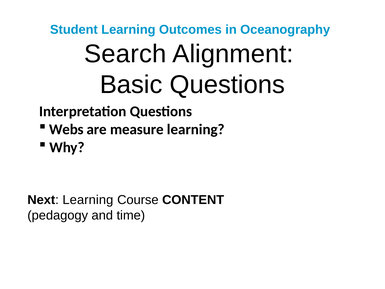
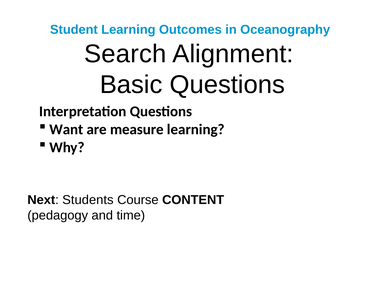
Webs: Webs -> Want (66, 129)
Next Learning: Learning -> Students (88, 200)
